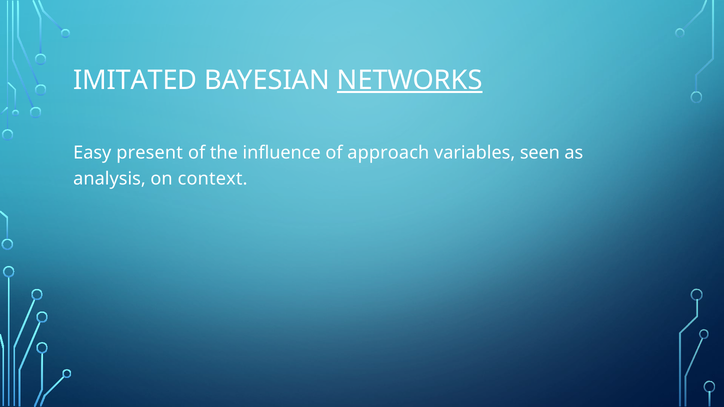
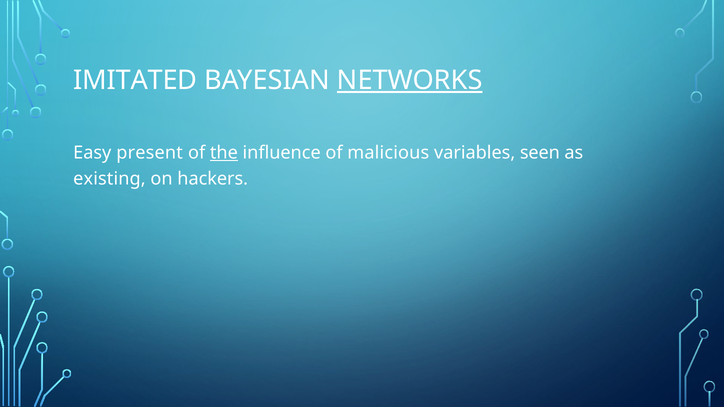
the underline: none -> present (224, 153)
approach: approach -> malicious (388, 153)
analysis: analysis -> existing (109, 179)
context: context -> hackers (213, 179)
